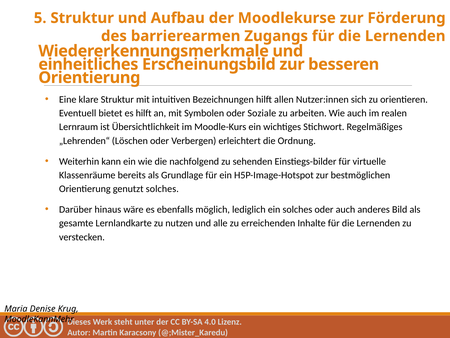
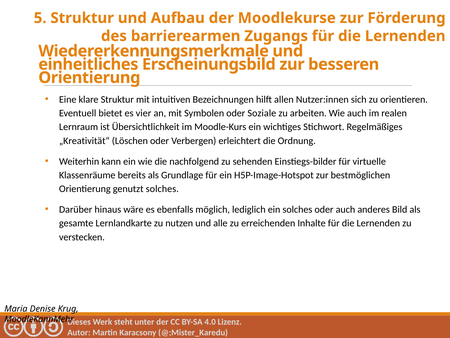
es hilft: hilft -> vier (144, 113)
„Lehrenden“: „Lehrenden“ -> „Kreativität“ (84, 141)
